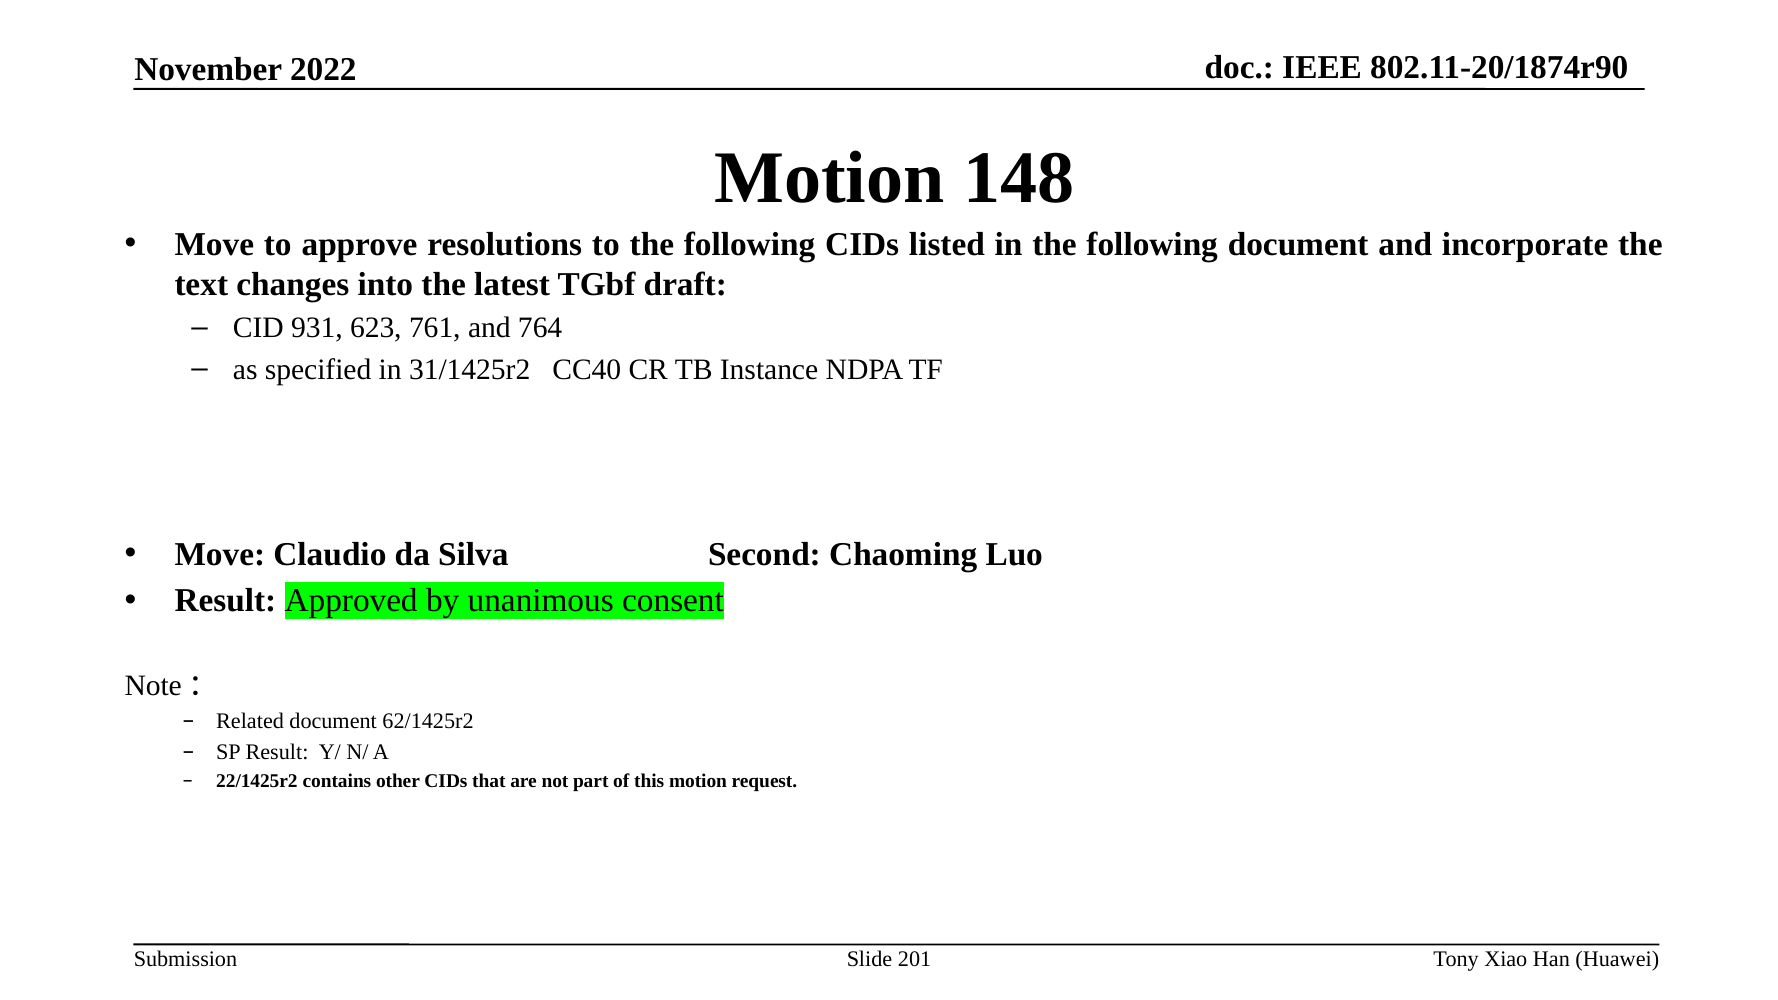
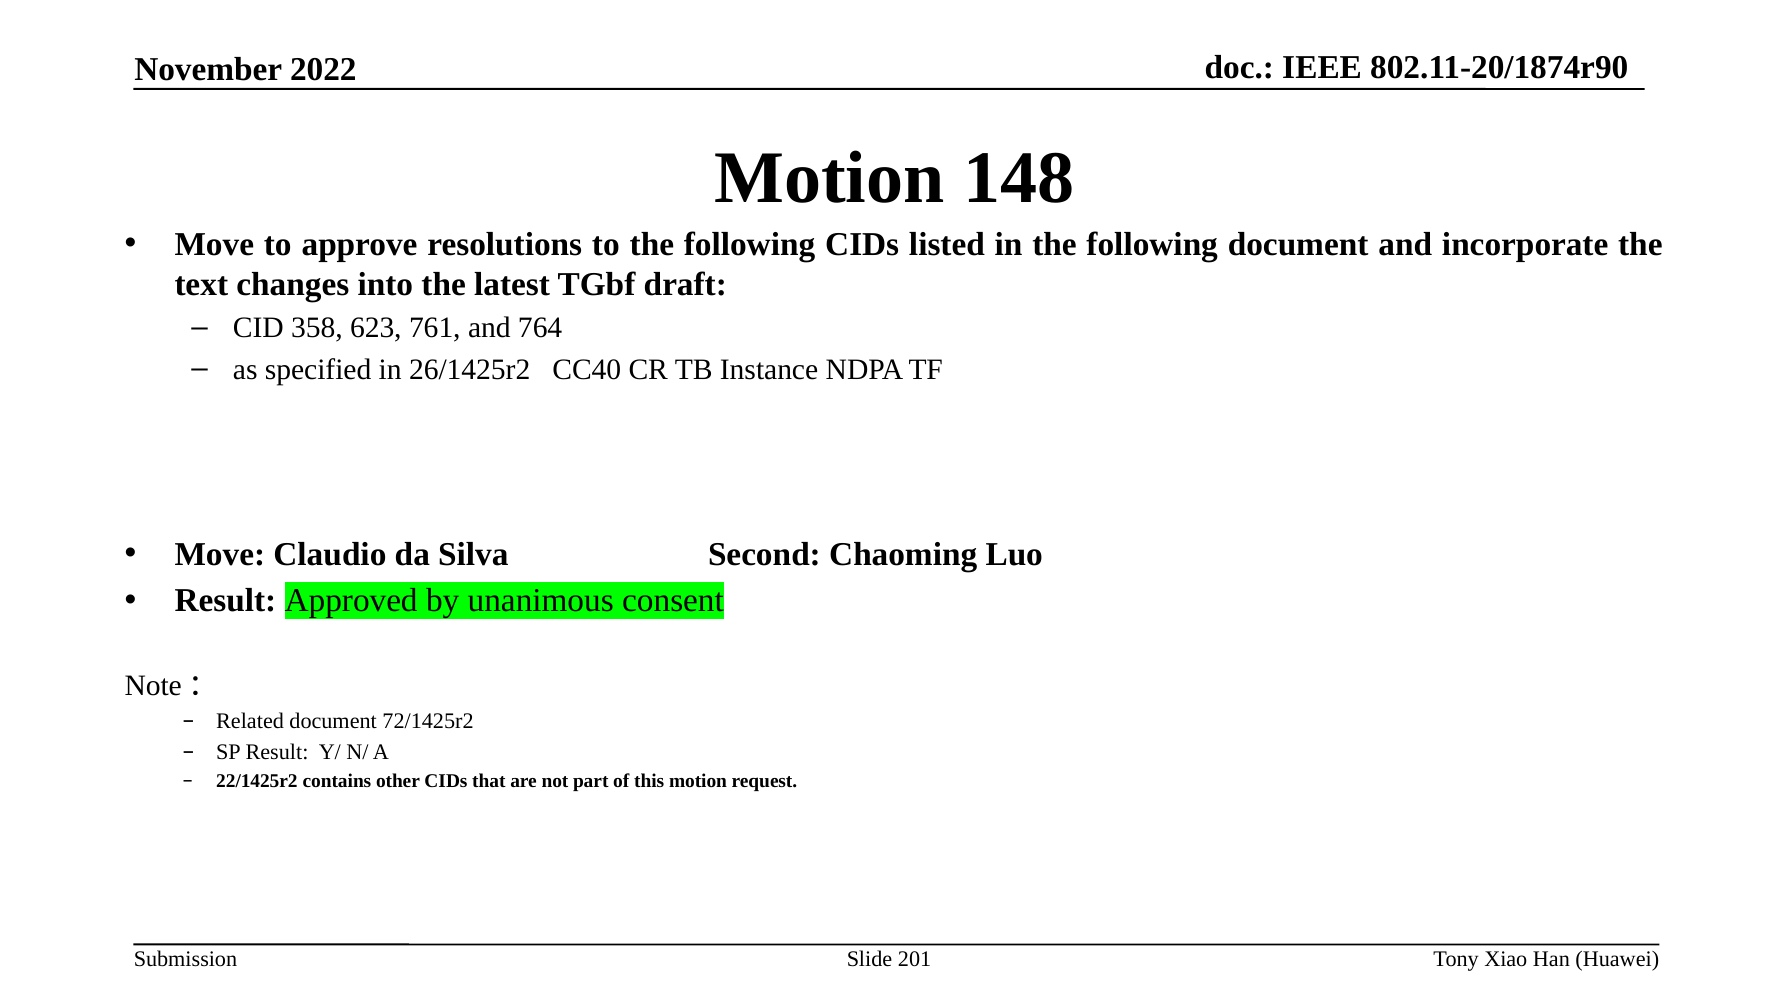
931: 931 -> 358 (317, 328)
31/1425r2: 31/1425r2 -> 26/1425r2 (470, 370)
62/1425r2: 62/1425r2 -> 72/1425r2 (428, 721)
